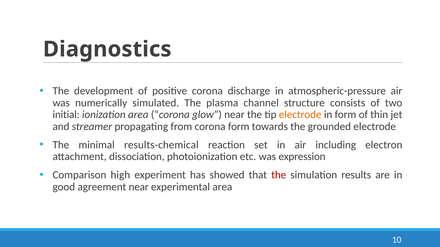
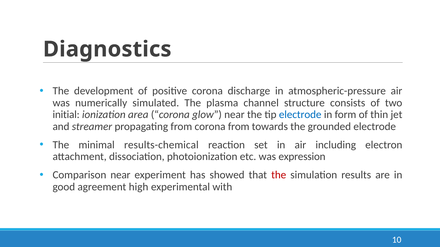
electrode colour: orange -> blue (300, 115)
corona form: form -> from (239, 127)
Comparison high: high -> near (120, 175)
agreement near: near -> high (139, 187)
experimental area: area -> with (222, 187)
